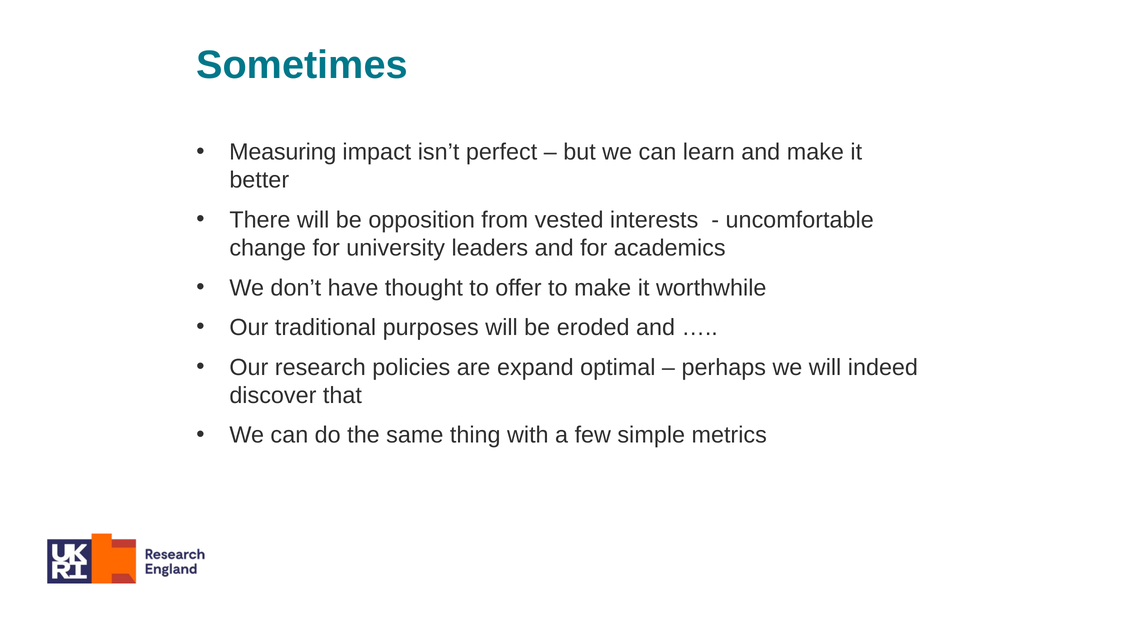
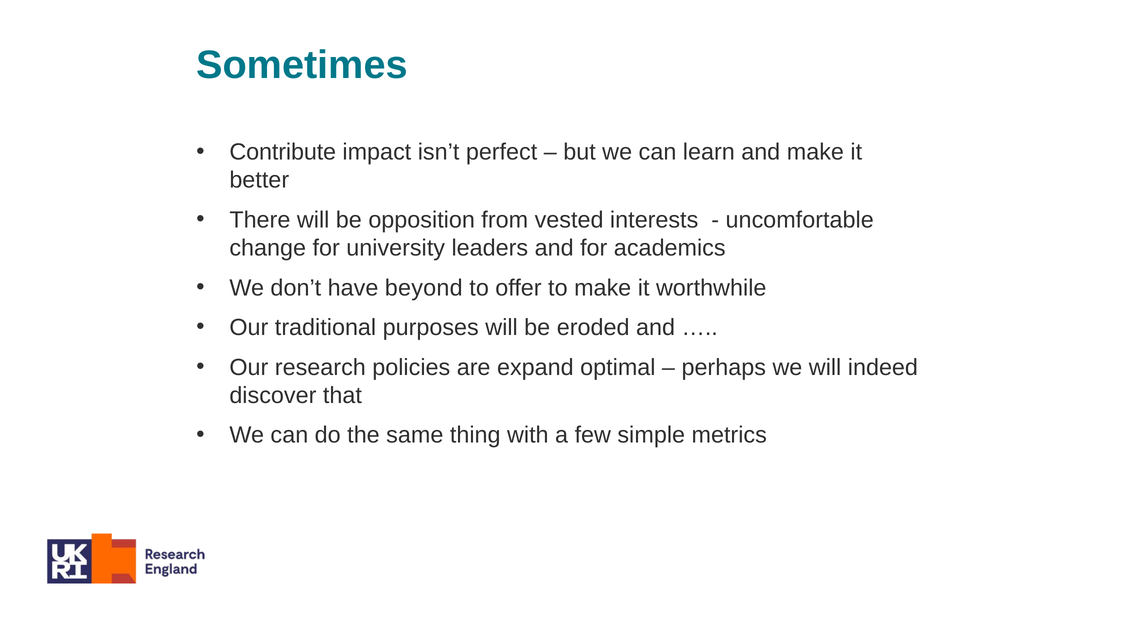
Measuring: Measuring -> Contribute (283, 152)
thought: thought -> beyond (424, 288)
